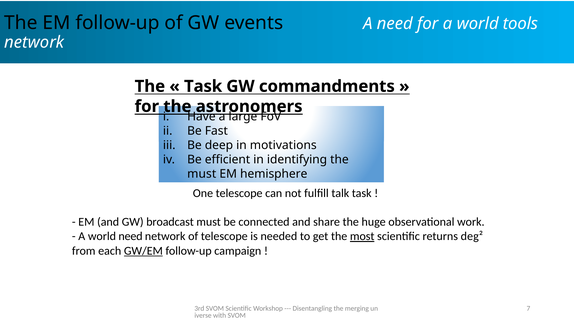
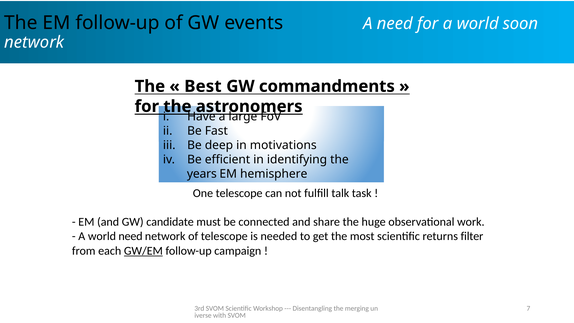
tools: tools -> soon (521, 24)
Task: Task -> Best (203, 86)
must: must -> years (202, 174)
broadcast: broadcast -> candidate (170, 222)
most underline: present -> none (362, 236)
deg²: deg² -> filter (472, 236)
